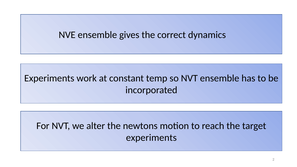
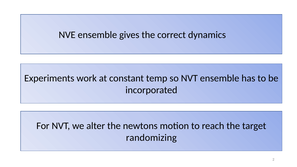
experiments: experiments -> randomizing (151, 138)
